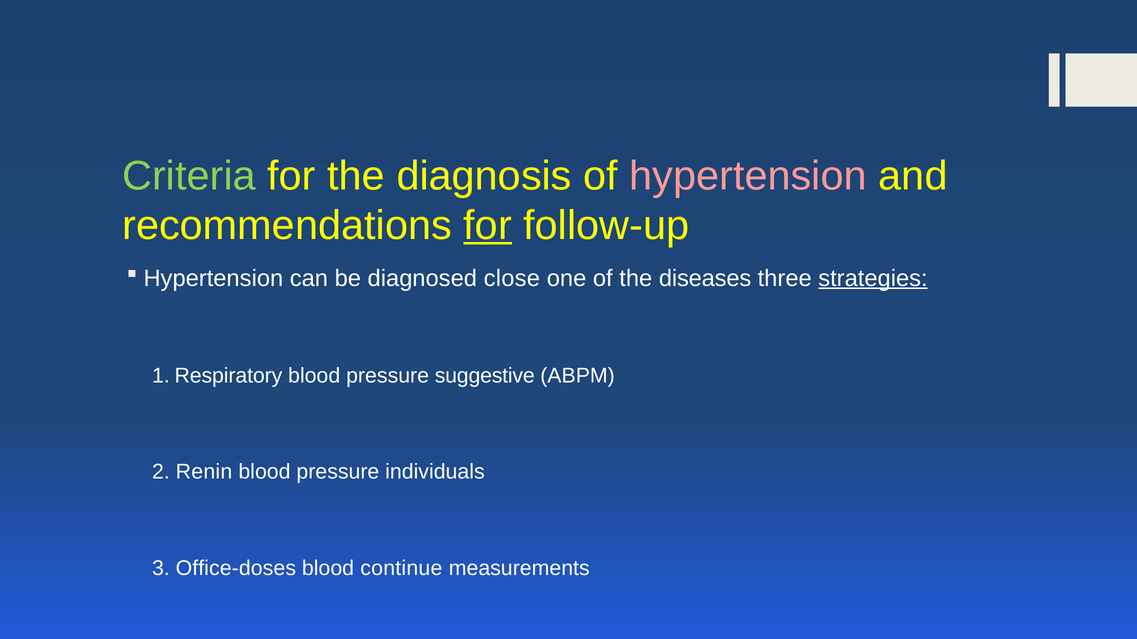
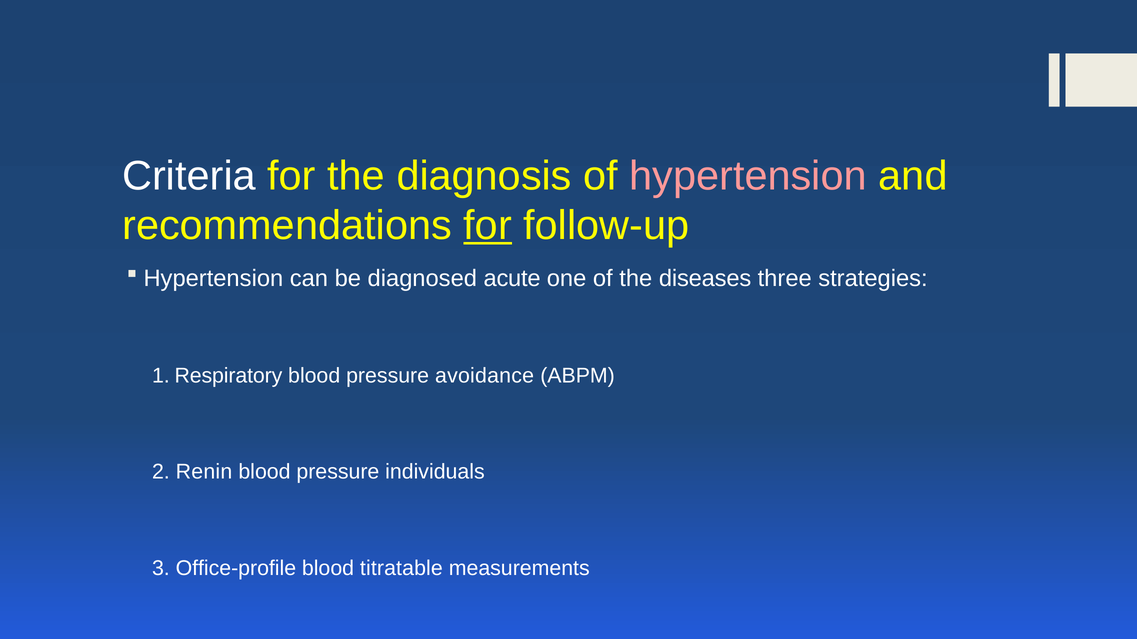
Criteria colour: light green -> white (189, 176)
close: close -> acute (512, 278)
strategies underline: present -> none (873, 278)
suggestive: suggestive -> avoidance (485, 376)
Office-doses: Office-doses -> Office-profile (236, 568)
continue: continue -> titratable (401, 568)
